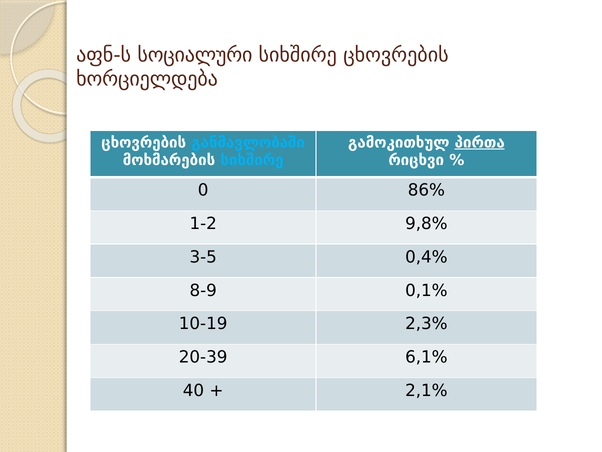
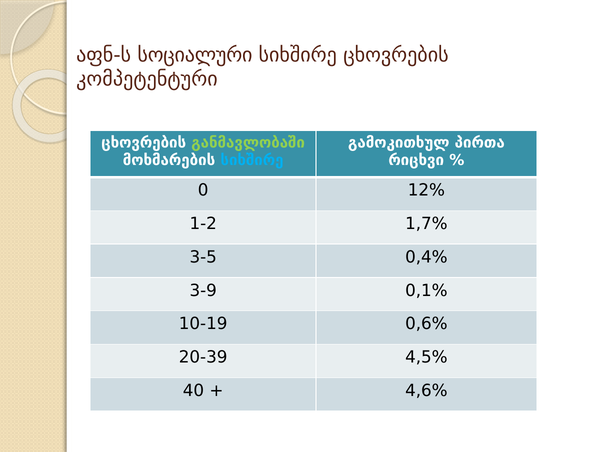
ხორციელდება: ხორციელდება -> კომპეტენტური (147, 79)
განმავლობაში colour: light blue -> light green (248, 142)
პირთა underline: present -> none (480, 142)
86%: 86% -> 12% (426, 190)
9,8%: 9,8% -> 1,7% (426, 223)
8-9: 8-9 -> 3-9 (203, 290)
2,3%: 2,3% -> 0,6% (426, 324)
6,1%: 6,1% -> 4,5% (426, 357)
2,1%: 2,1% -> 4,6% (426, 390)
